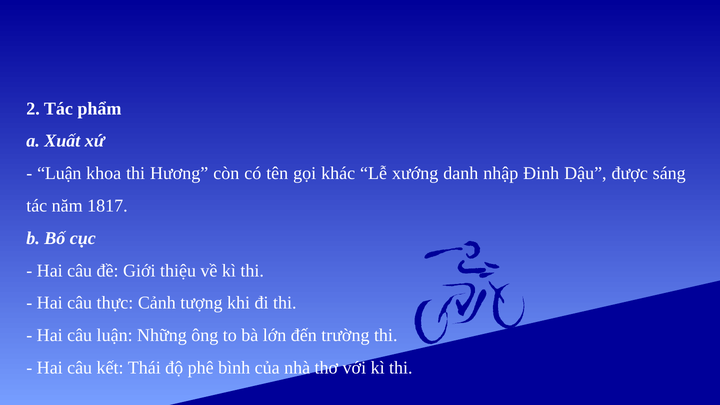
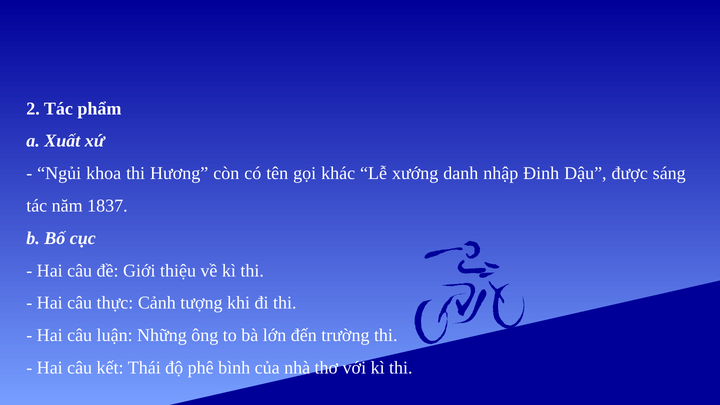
Luận: Luận -> Ngủi (59, 173)
1817: 1817 -> 1837 (107, 206)
